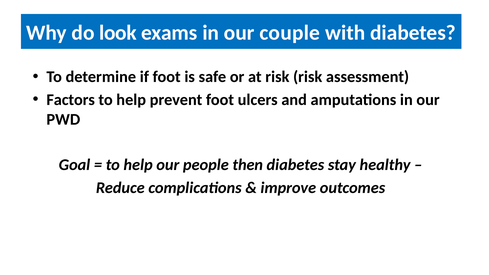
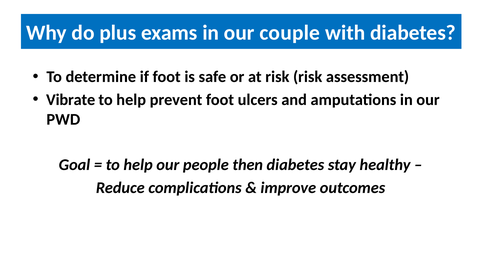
look: look -> plus (118, 33)
Factors: Factors -> Vibrate (71, 100)
